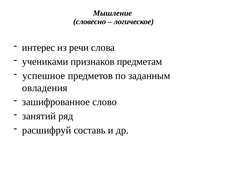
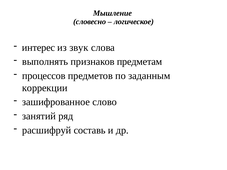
речи: речи -> звук (79, 48)
учениками: учениками -> выполнять (45, 62)
успешное: успешное -> процессов (44, 76)
овладения: овладения -> коррекции (45, 88)
